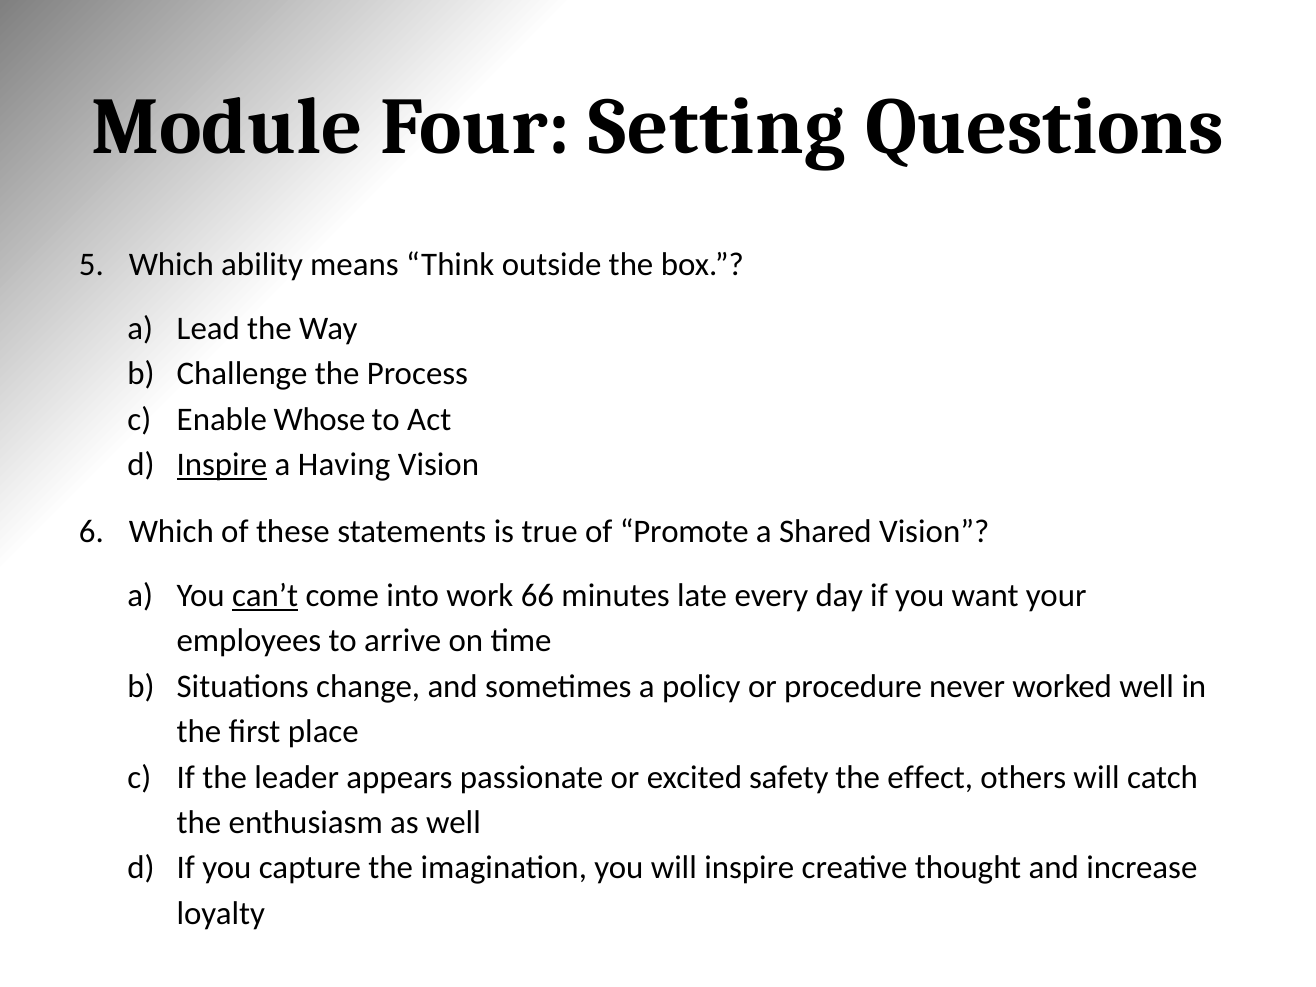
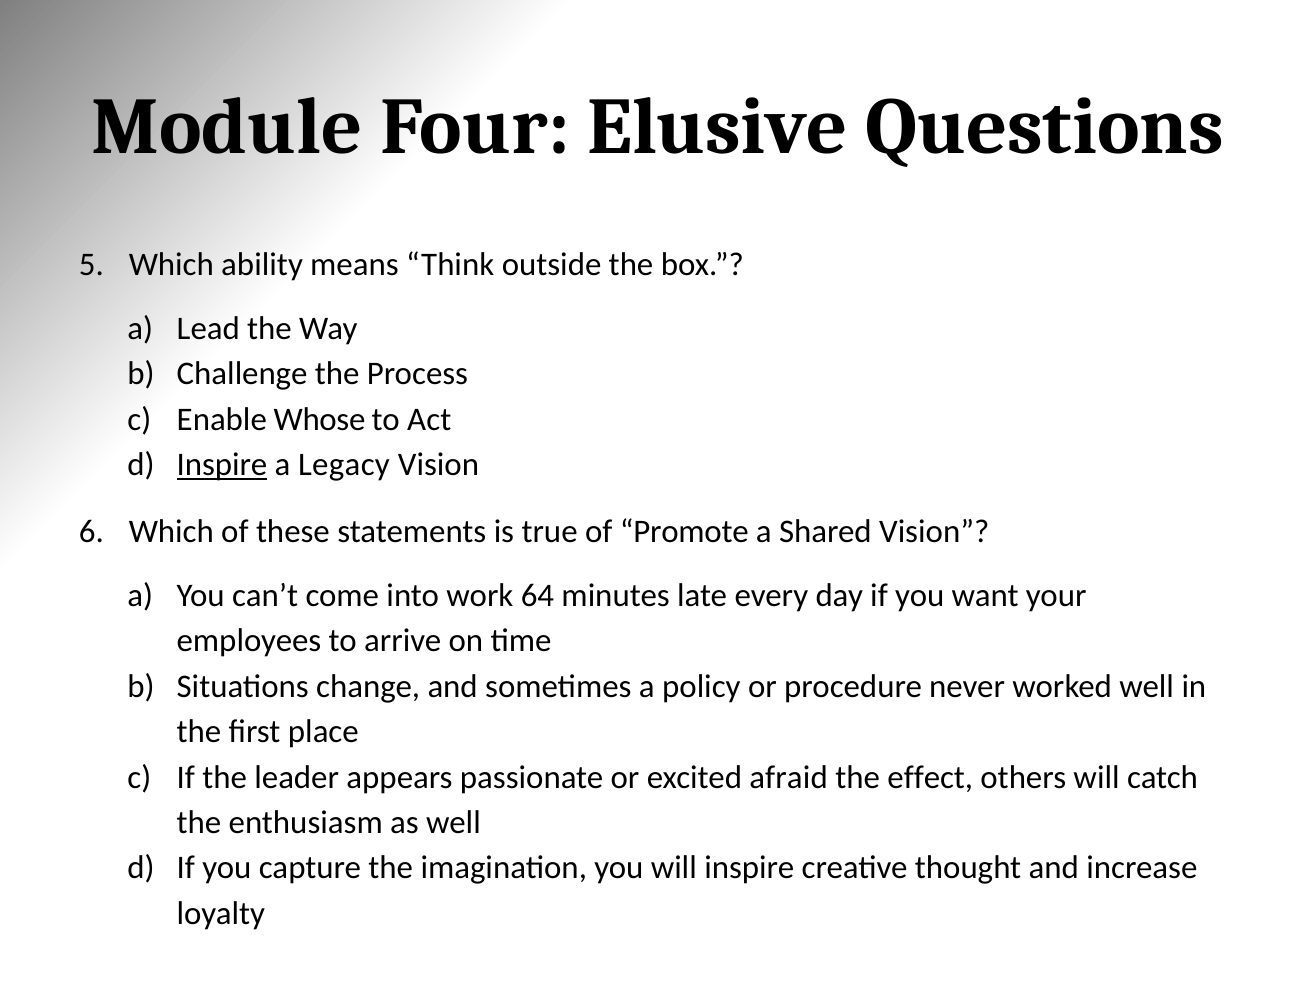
Setting: Setting -> Elusive (718, 127)
Having: Having -> Legacy (344, 465)
can’t underline: present -> none (265, 596)
66: 66 -> 64 (537, 596)
safety: safety -> afraid (789, 777)
